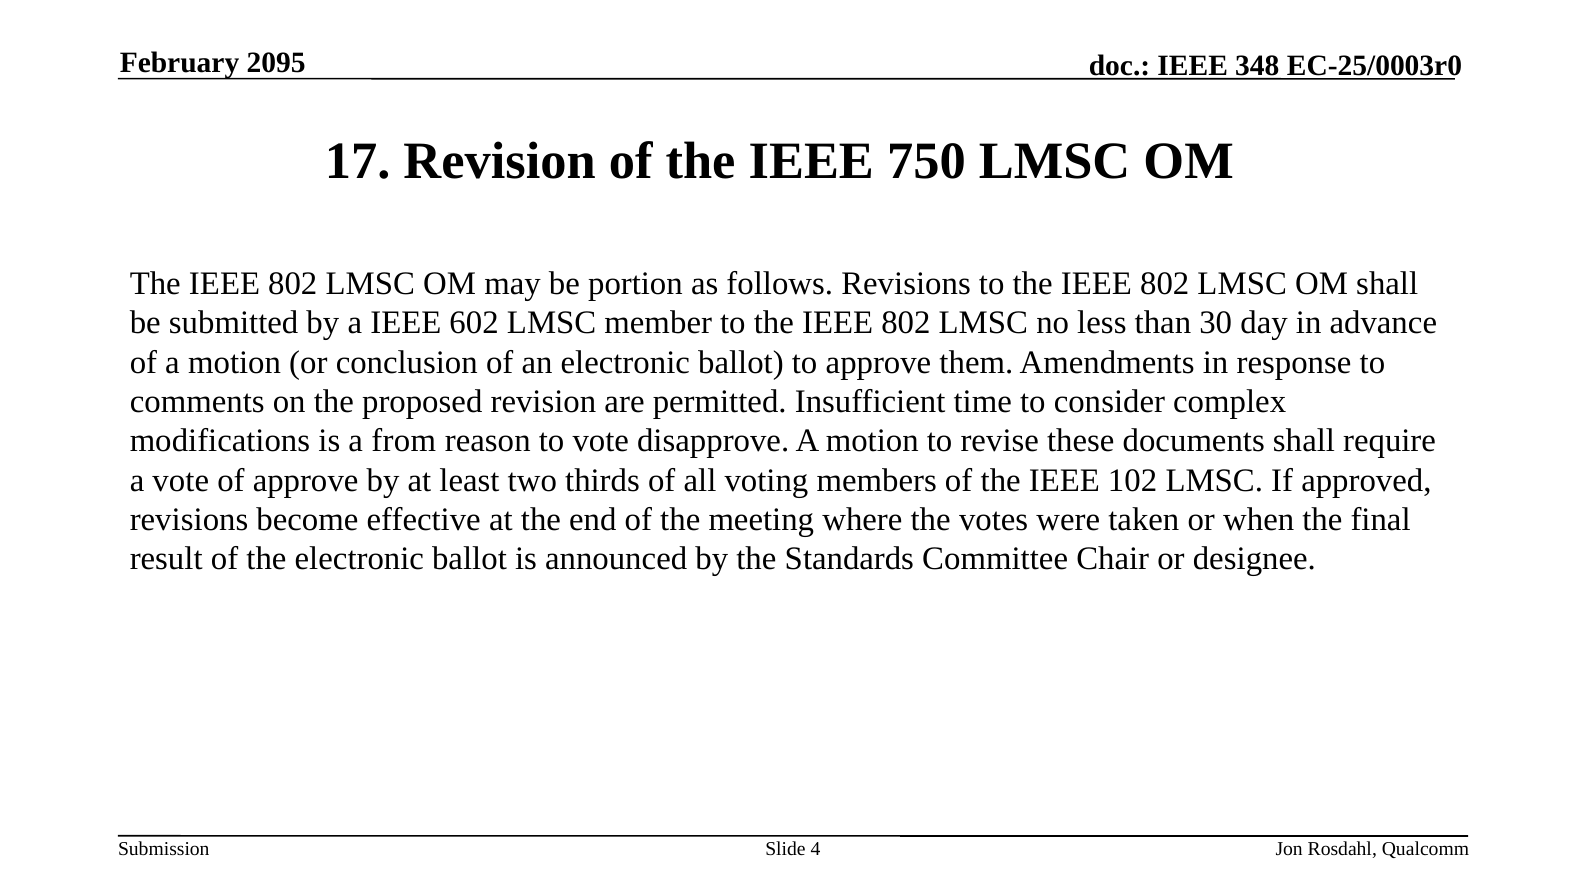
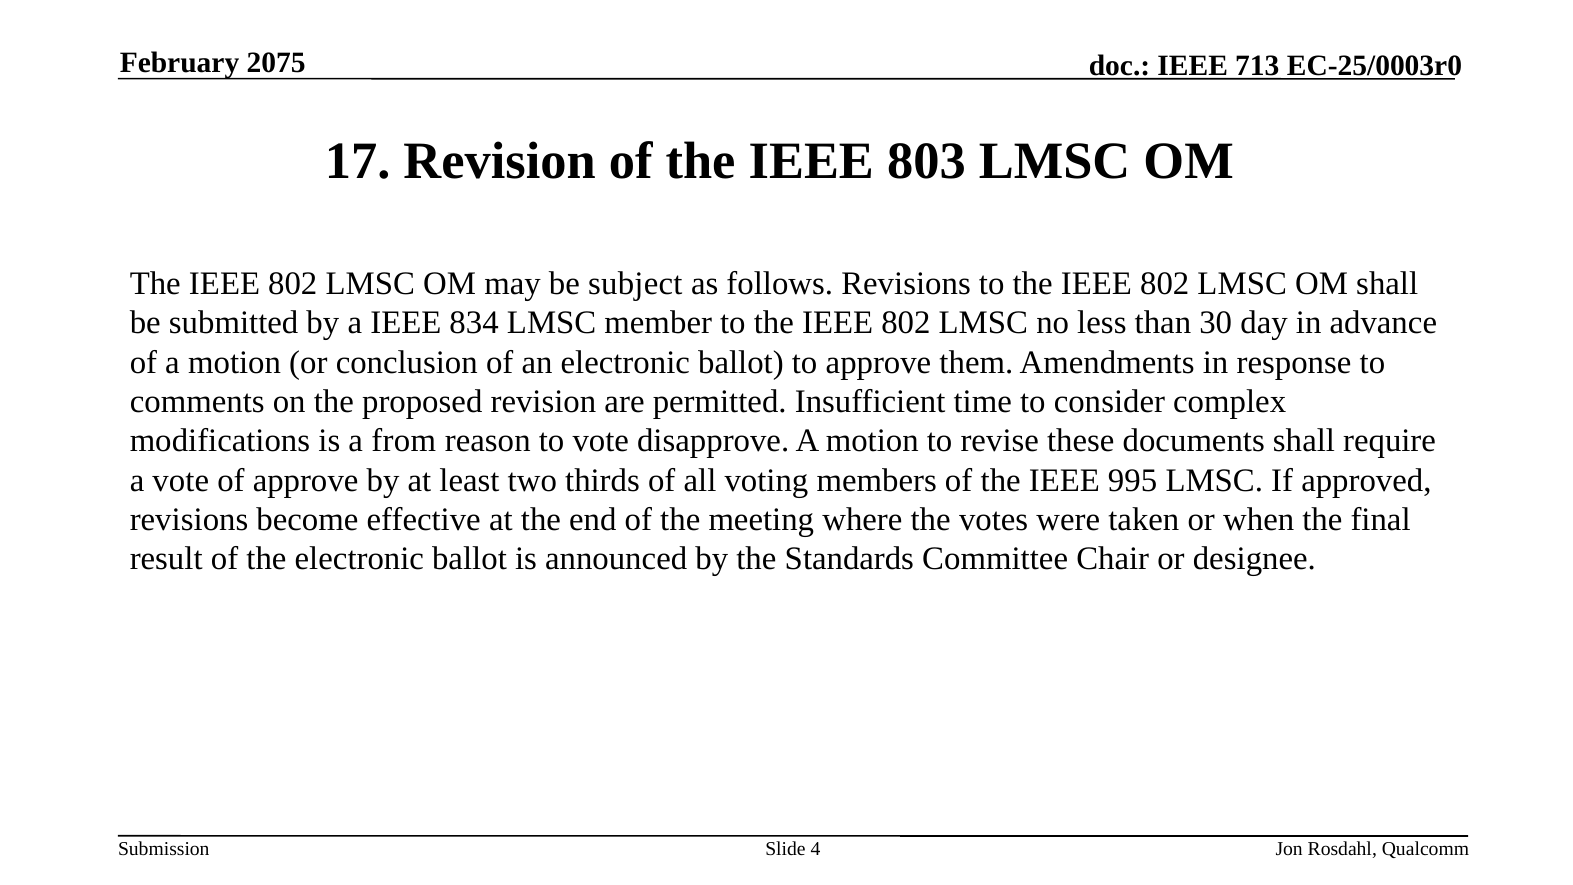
2095: 2095 -> 2075 (276, 63)
348: 348 -> 713 (1257, 66)
750: 750 -> 803 (926, 161)
portion: portion -> subject (635, 284)
602: 602 -> 834 (474, 323)
102: 102 -> 995 (1133, 480)
